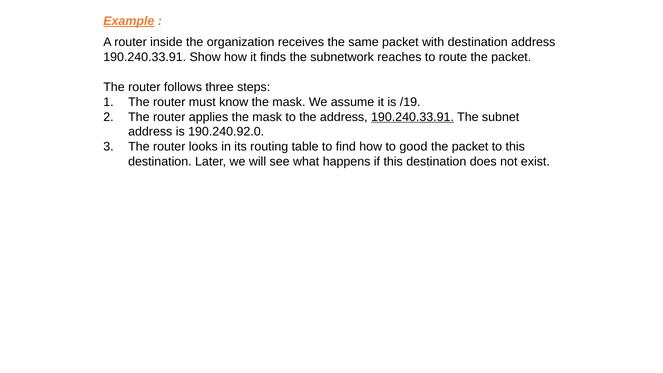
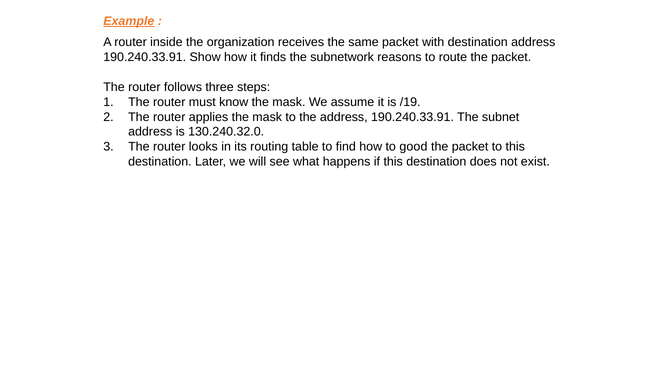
reaches: reaches -> reasons (399, 57)
190.240.33.91 underline: present -> none (413, 117)
190.240.92.0: 190.240.92.0 -> 130.240.32.0 (226, 132)
